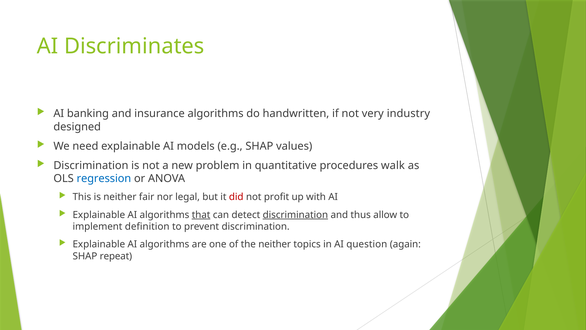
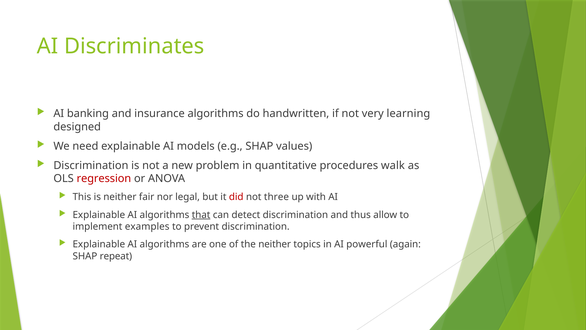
industry: industry -> learning (408, 113)
regression colour: blue -> red (104, 178)
profit: profit -> three (276, 197)
discrimination underline: present -> none (295, 215)
definition: definition -> examples (147, 226)
question: question -> powerful (367, 244)
